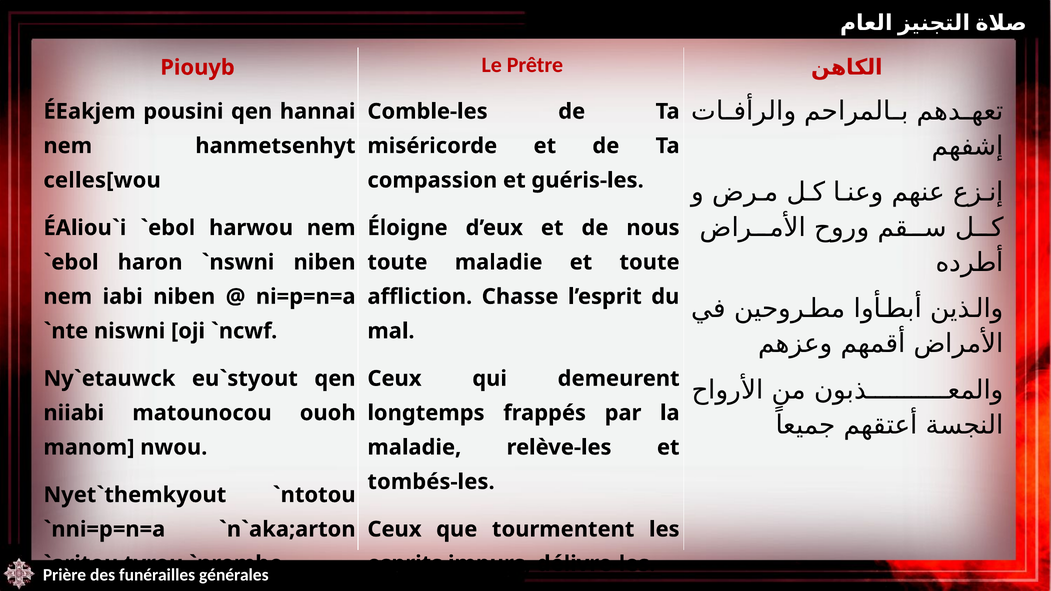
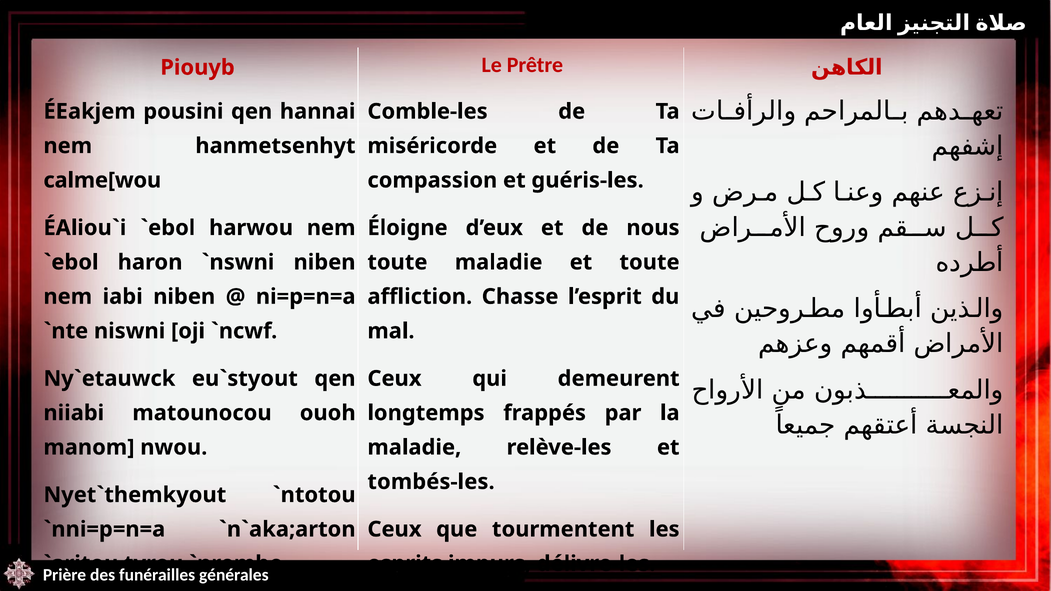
celles[wou: celles[wou -> calme[wou (102, 180)
